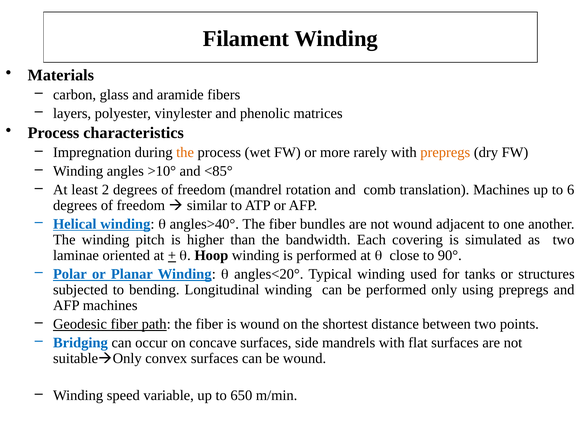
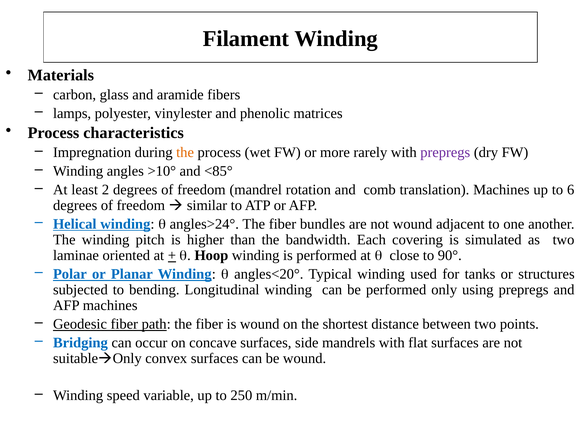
layers: layers -> lamps (72, 113)
prepregs colour: orange -> purple (445, 152)
angles>40°: angles>40° -> angles>24° (204, 224)
650: 650 -> 250 (241, 395)
